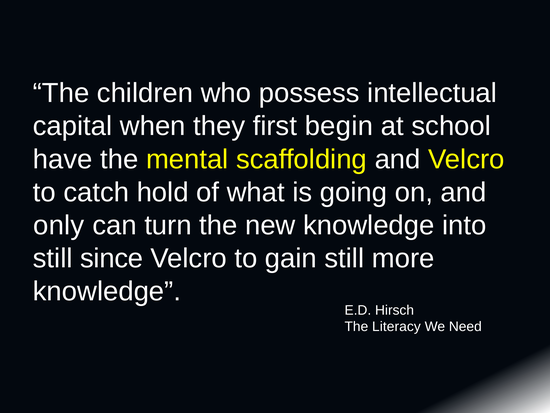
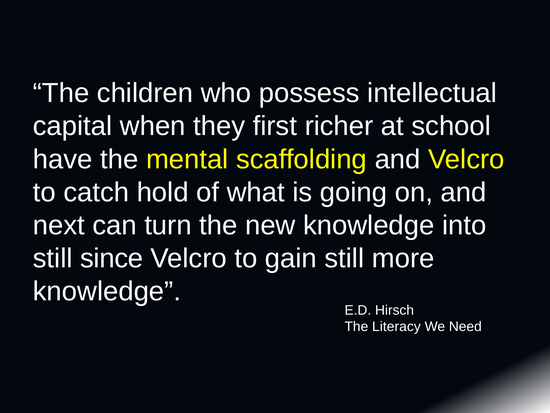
begin: begin -> richer (339, 126)
only: only -> next (59, 225)
